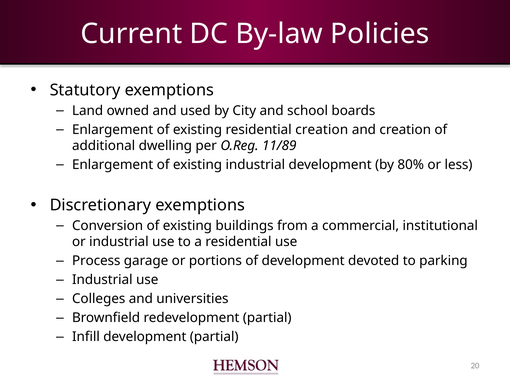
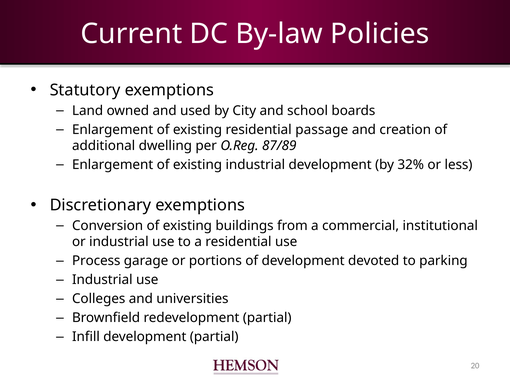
residential creation: creation -> passage (322, 129)
11/89: 11/89 -> 87/89 (279, 146)
80%: 80% -> 32% (411, 165)
